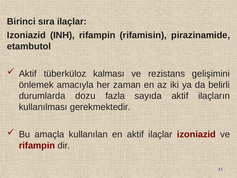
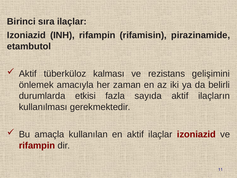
dozu: dozu -> etkisi (85, 96)
